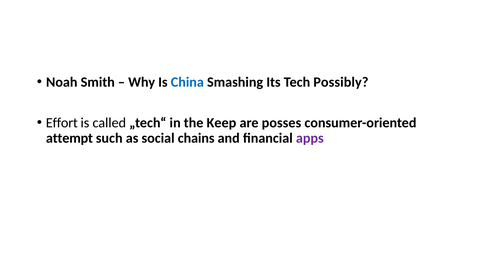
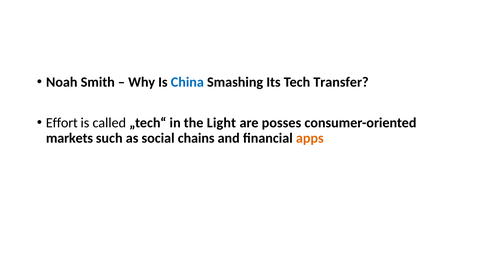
Possibly: Possibly -> Transfer (341, 82)
Keep: Keep -> Light (221, 123)
attempt: attempt -> markets (69, 138)
apps colour: purple -> orange (310, 138)
